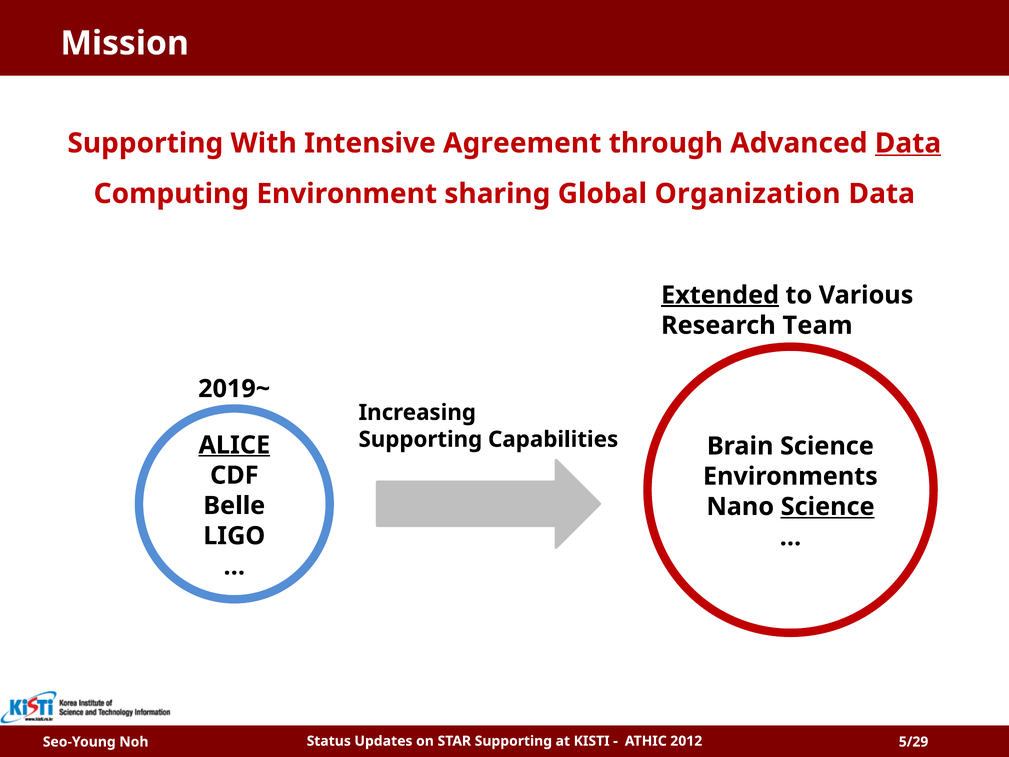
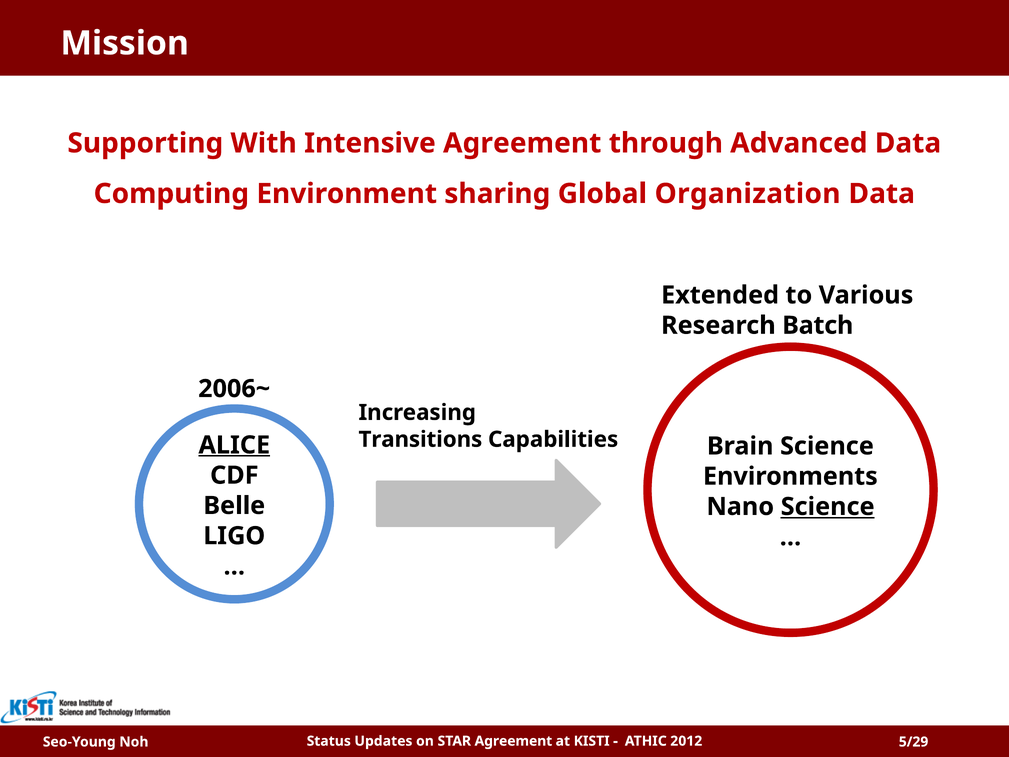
Data underline: present -> none (908, 143)
Extended underline: present -> none (720, 295)
Team: Team -> Batch (818, 325)
2019~: 2019~ -> 2006~ (234, 389)
Supporting: Supporting -> Transitions (420, 439)
Supporting: Supporting -> Agreement (513, 741)
